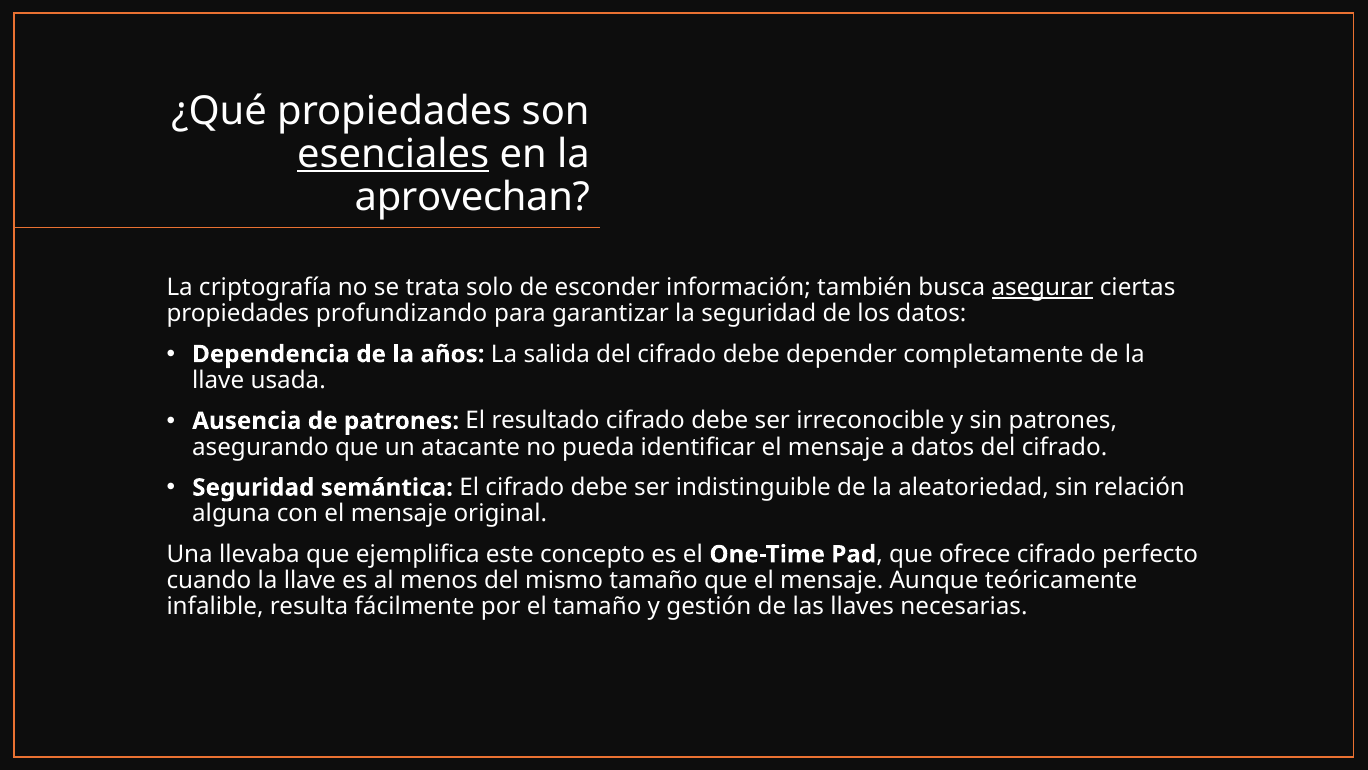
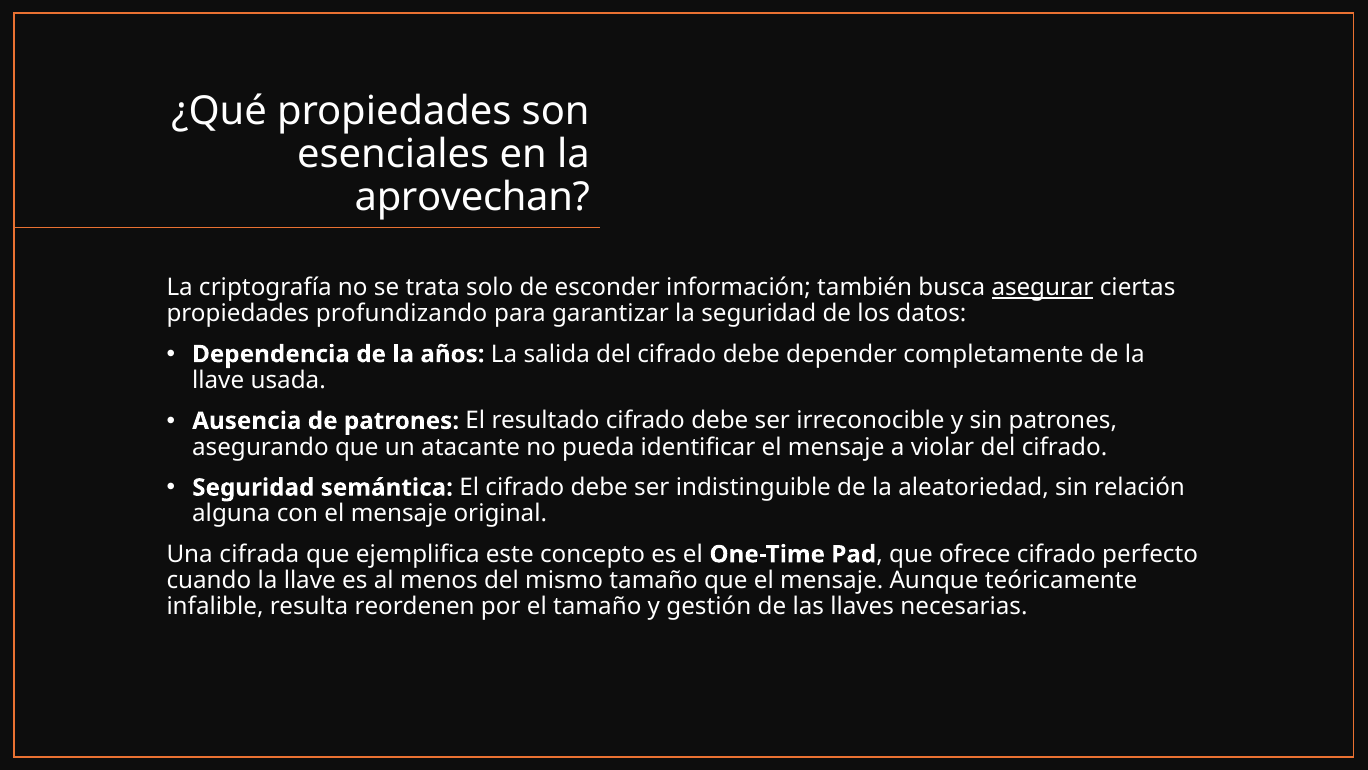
esenciales underline: present -> none (393, 154)
a datos: datos -> violar (942, 447)
llevaba: llevaba -> cifrada (259, 554)
fácilmente: fácilmente -> reordenen (415, 606)
